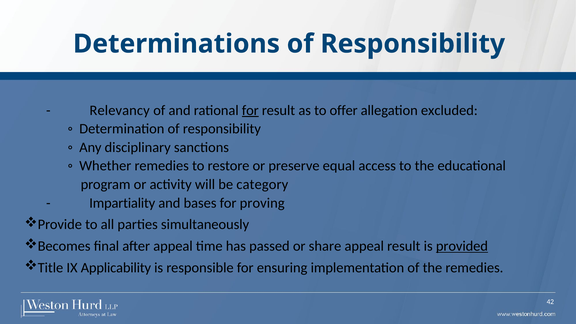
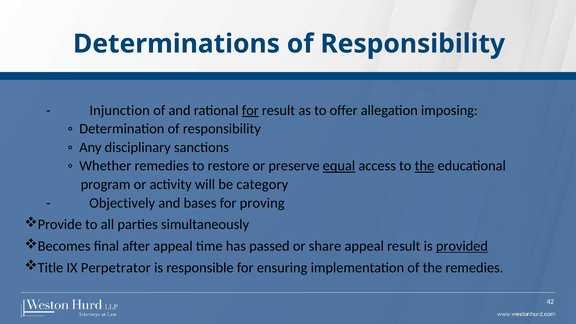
Relevancy: Relevancy -> Injunction (120, 110)
excluded: excluded -> imposing (449, 110)
equal underline: none -> present (339, 166)
the underline: none -> present (424, 166)
Impartiality: Impartiality -> Objectively (122, 203)
Applicability: Applicability -> Perpetrator (116, 268)
